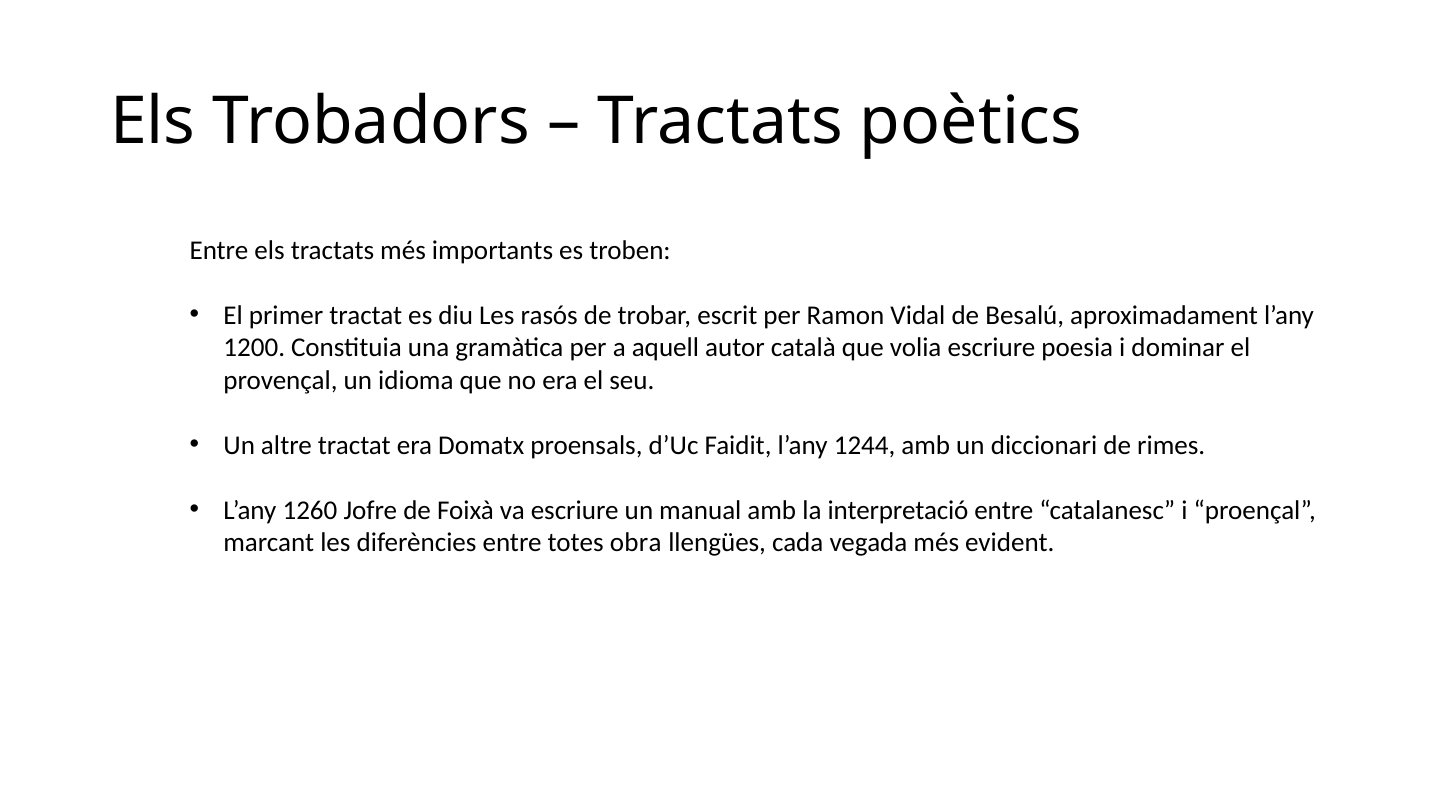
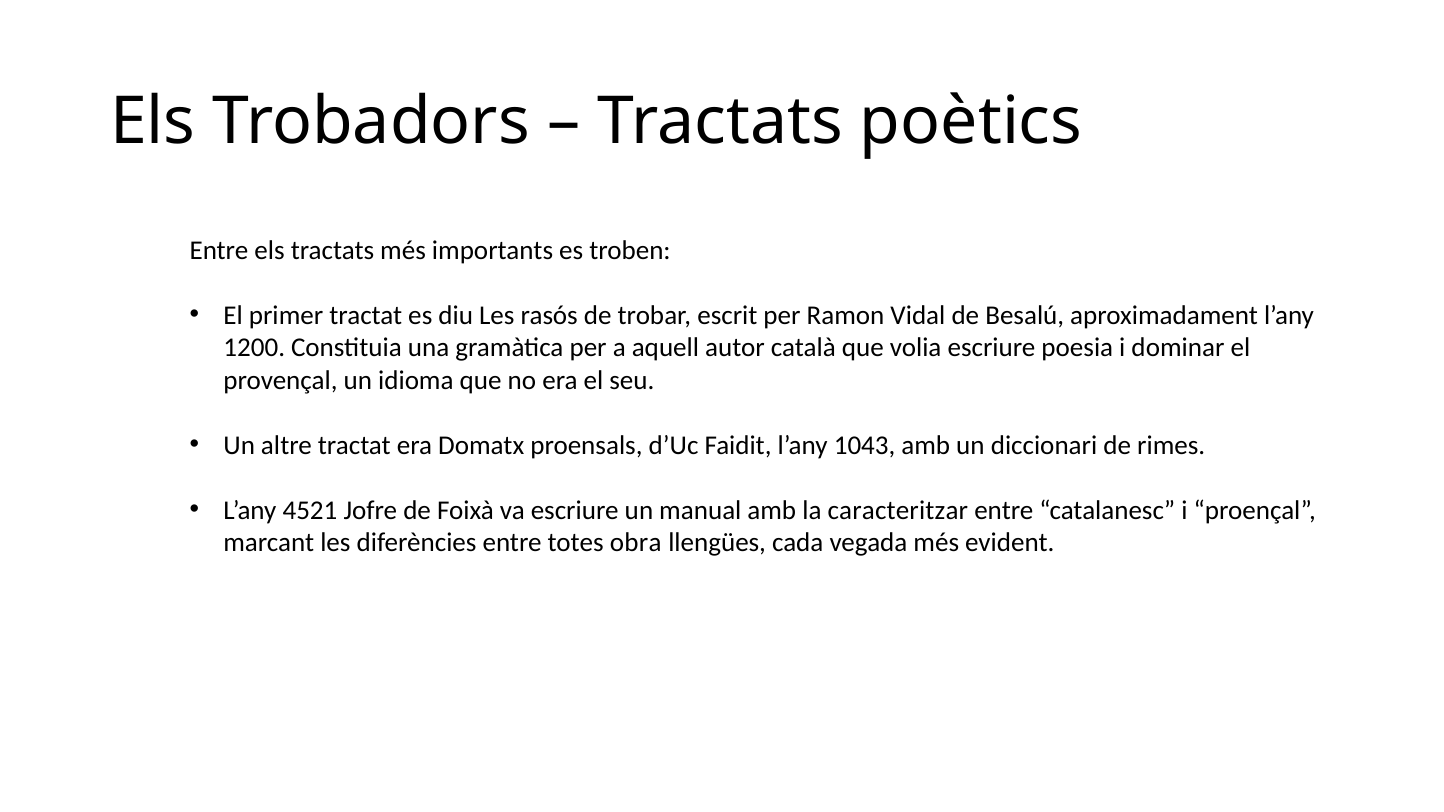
1244: 1244 -> 1043 (865, 445)
1260: 1260 -> 4521 (310, 510)
interpretació: interpretació -> caracteritzar (898, 510)
